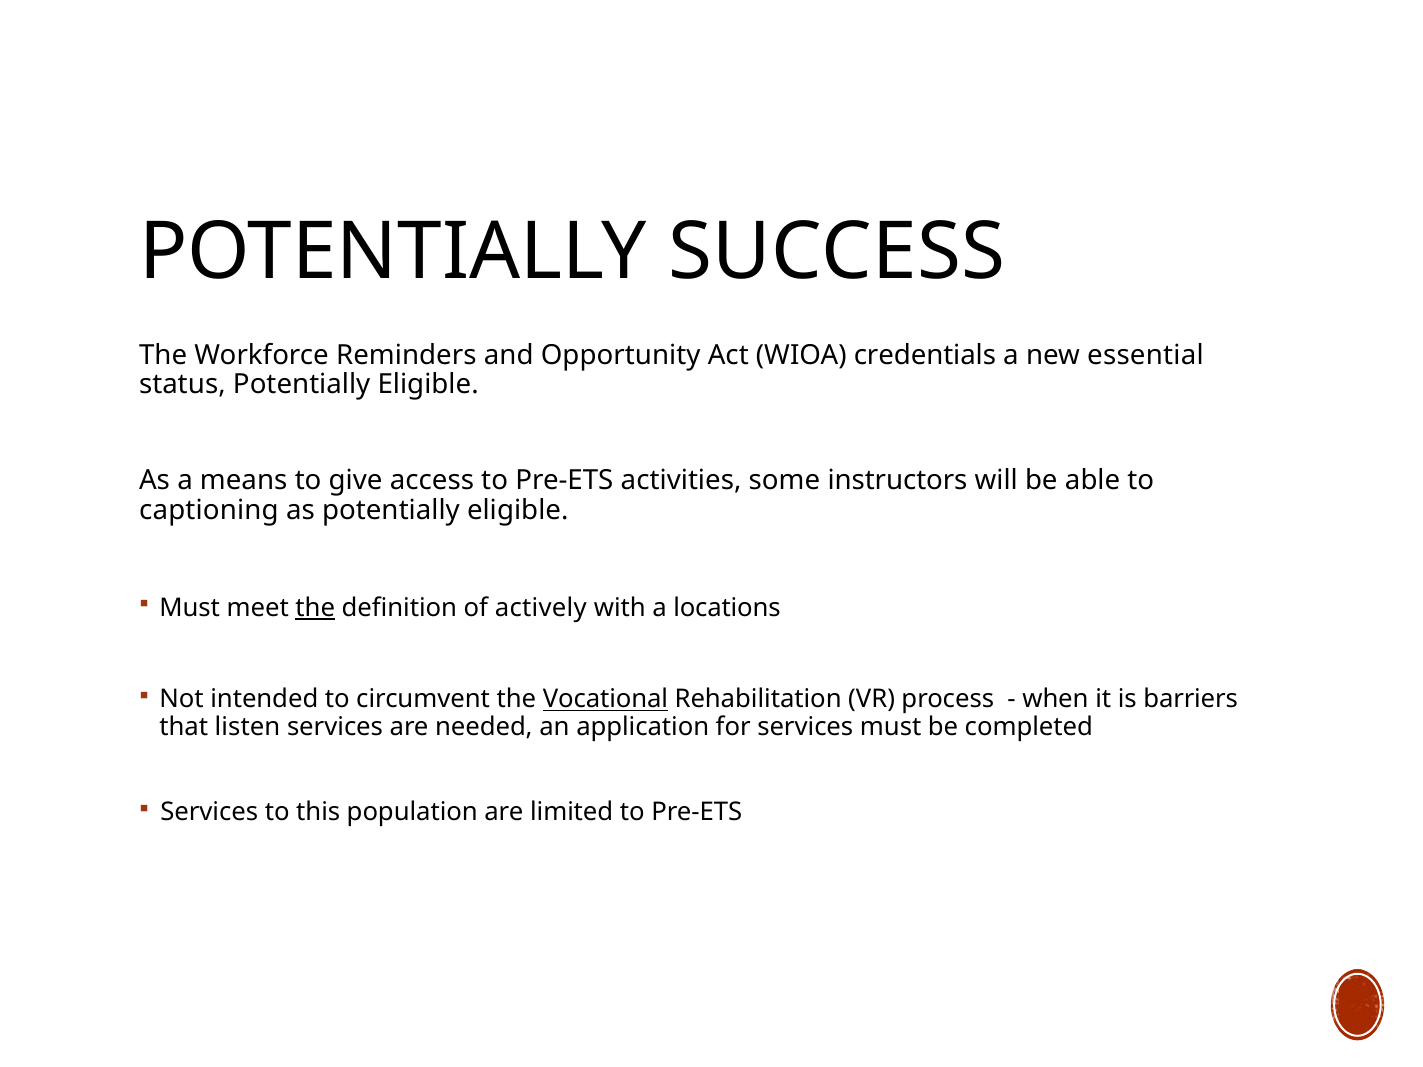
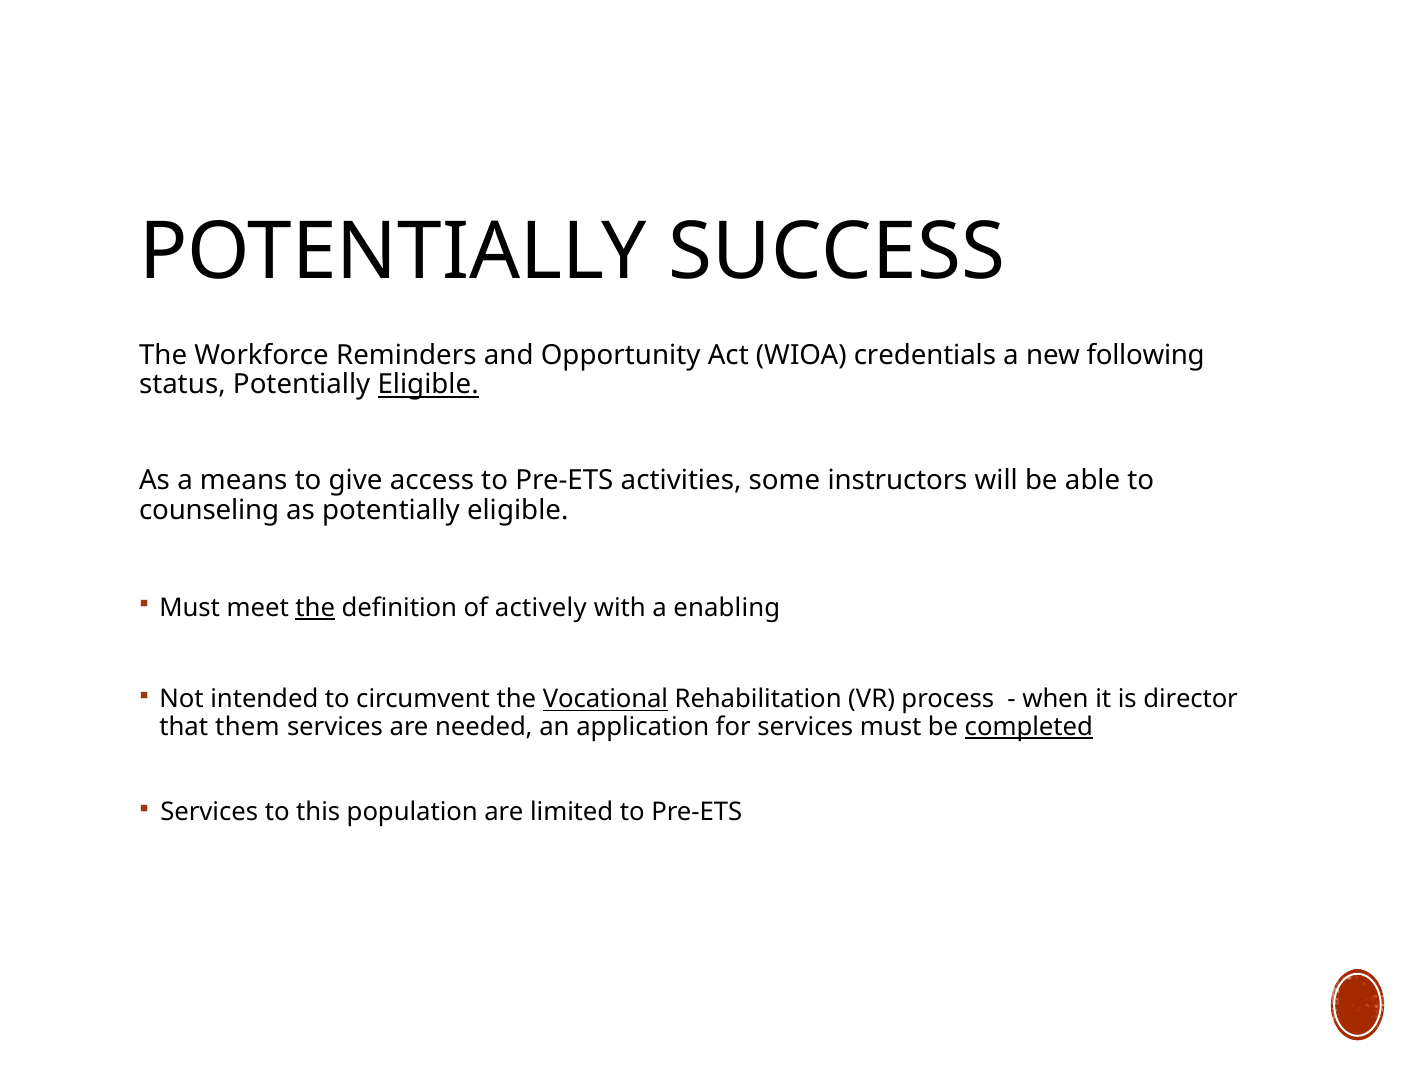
essential: essential -> following (1146, 355)
Eligible underline: none -> present (428, 385)
captioning: captioning -> counseling (209, 510)
locations: locations -> enabling (727, 608)
barriers: barriers -> director (1191, 699)
listen: listen -> them (247, 727)
completed underline: none -> present (1029, 727)
